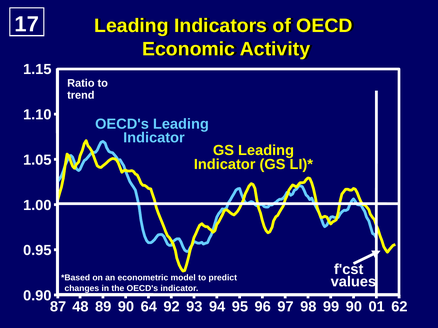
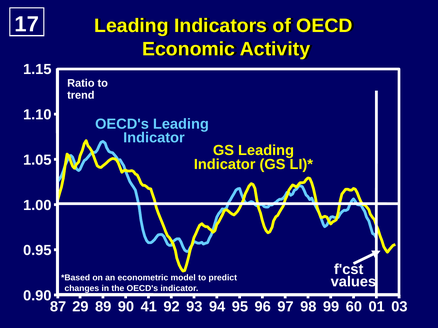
48: 48 -> 29 (80, 307)
64: 64 -> 41 (149, 307)
99 90: 90 -> 60 (354, 307)
62: 62 -> 03 (399, 307)
